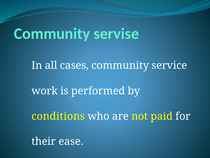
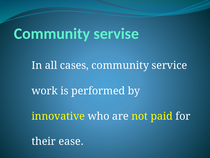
conditions: conditions -> innovative (58, 116)
